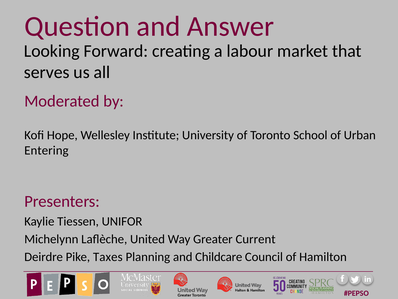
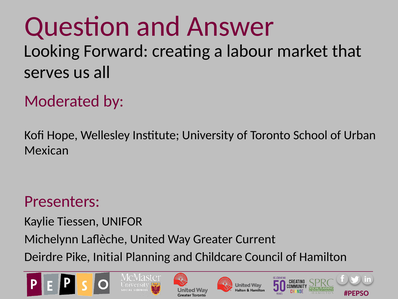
Entering: Entering -> Mexican (46, 150)
Taxes: Taxes -> Initial (108, 257)
